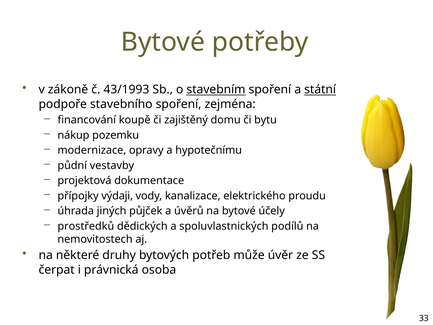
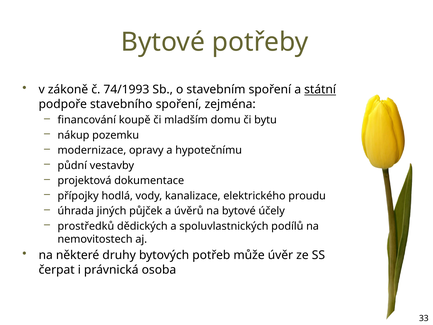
43/1993: 43/1993 -> 74/1993 (126, 90)
stavebním underline: present -> none (216, 90)
zajištěný: zajištěný -> mladším (186, 120)
výdaji: výdaji -> hodlá (117, 196)
